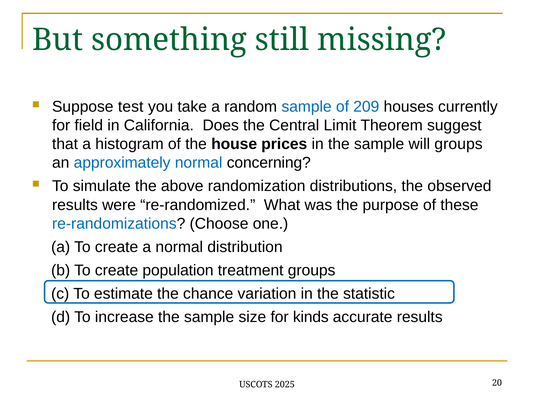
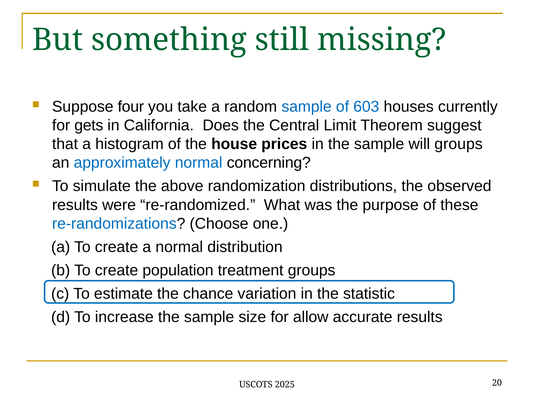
test: test -> four (131, 107)
209: 209 -> 603 (366, 107)
field: field -> gets (89, 125)
kinds: kinds -> allow (311, 316)
